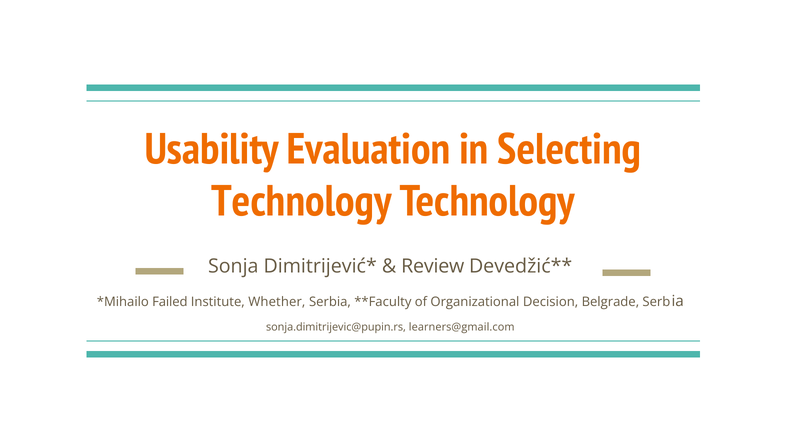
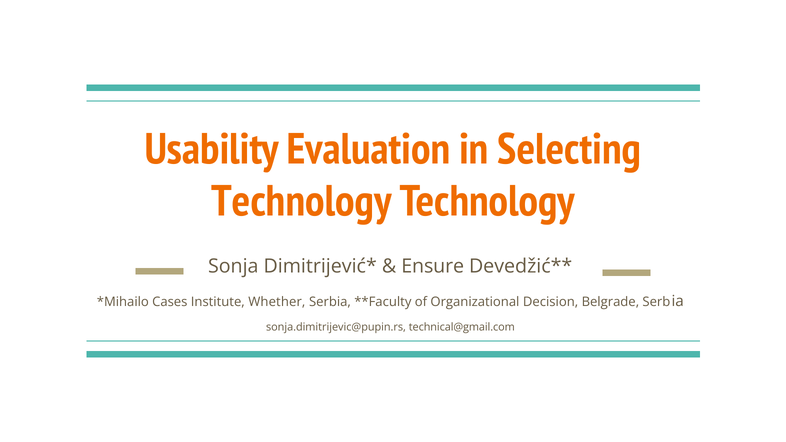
Review: Review -> Ensure (433, 266)
Failed: Failed -> Cases (170, 302)
learners@gmail.com: learners@gmail.com -> technical@gmail.com (462, 327)
